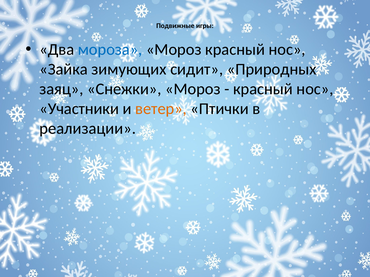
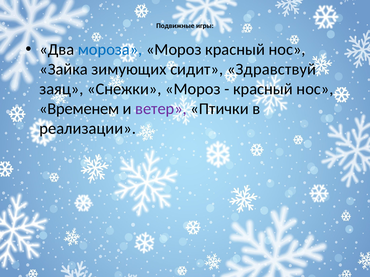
Природных: Природных -> Здравствуй (272, 69)
Участники: Участники -> Временем (79, 109)
ветер colour: orange -> purple (161, 109)
